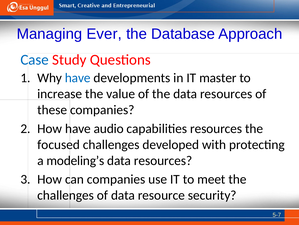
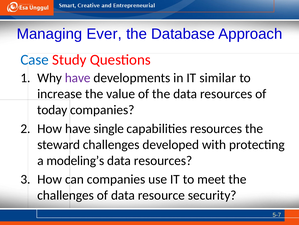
have colour: blue -> purple (78, 78)
master: master -> similar (218, 78)
these: these -> today (52, 110)
audio: audio -> single (109, 128)
focused: focused -> steward (59, 144)
